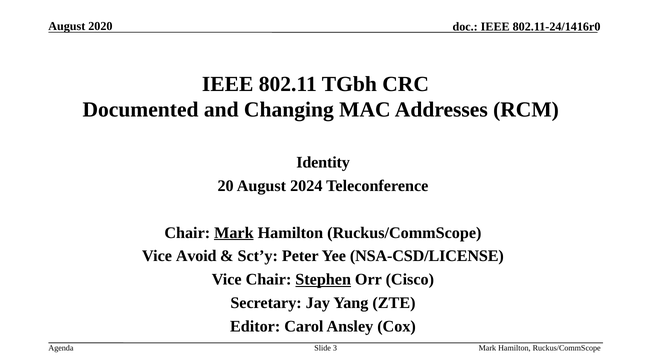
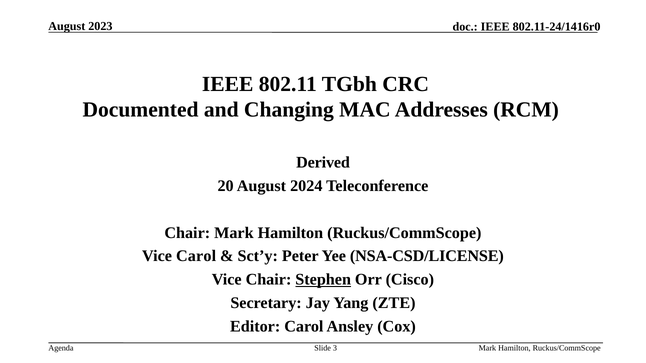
2020: 2020 -> 2023 (100, 26)
Identity: Identity -> Derived (323, 163)
Mark underline: present -> none (234, 233)
Vice Avoid: Avoid -> Carol (196, 256)
